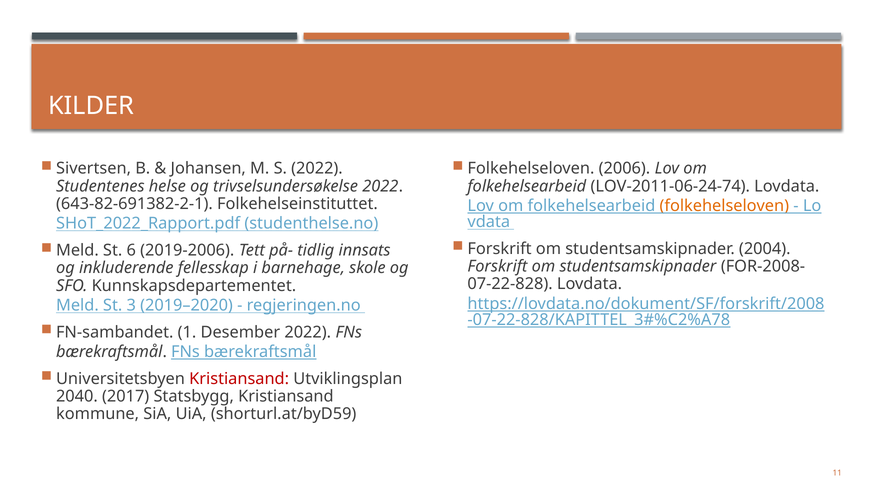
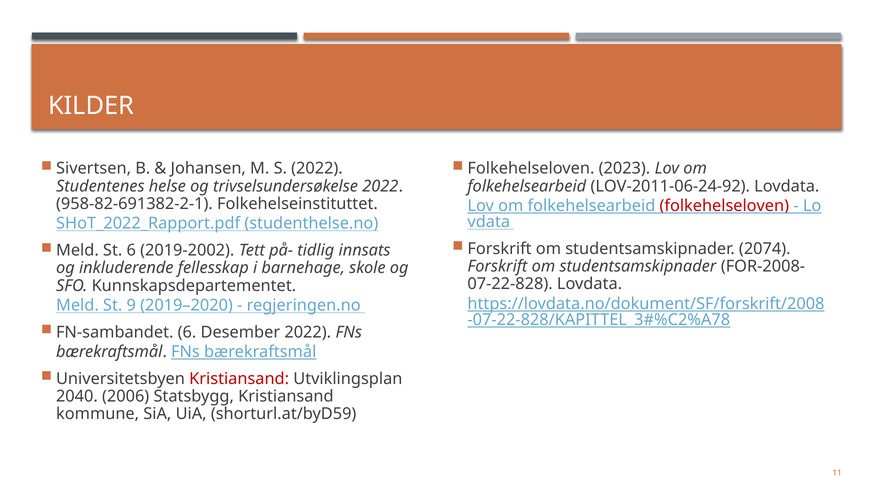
2006: 2006 -> 2023 (624, 169)
LOV-2011-06-24-74: LOV-2011-06-24-74 -> LOV-2011-06-24-92 (670, 186)
643-82-691382-2-1: 643-82-691382-2-1 -> 958-82-691382-2-1 (134, 204)
folkehelseloven colour: orange -> red (724, 206)
2004: 2004 -> 2074 (765, 249)
2019-2006: 2019-2006 -> 2019-2002 (187, 250)
3: 3 -> 9 (131, 305)
FN-sambandet 1: 1 -> 6 (187, 332)
2017: 2017 -> 2006 (126, 396)
